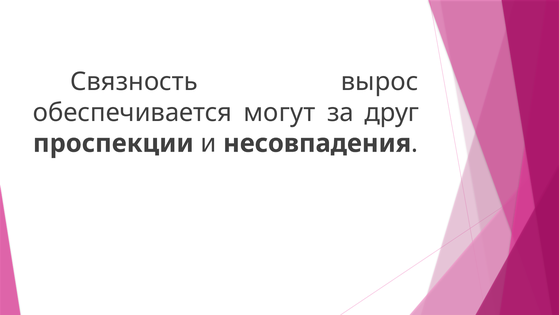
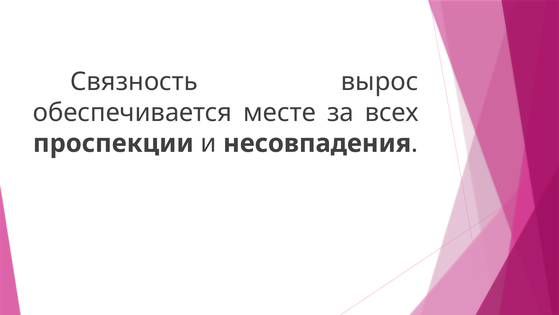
могут: могут -> месте (279, 112)
друг: друг -> всех (392, 112)
